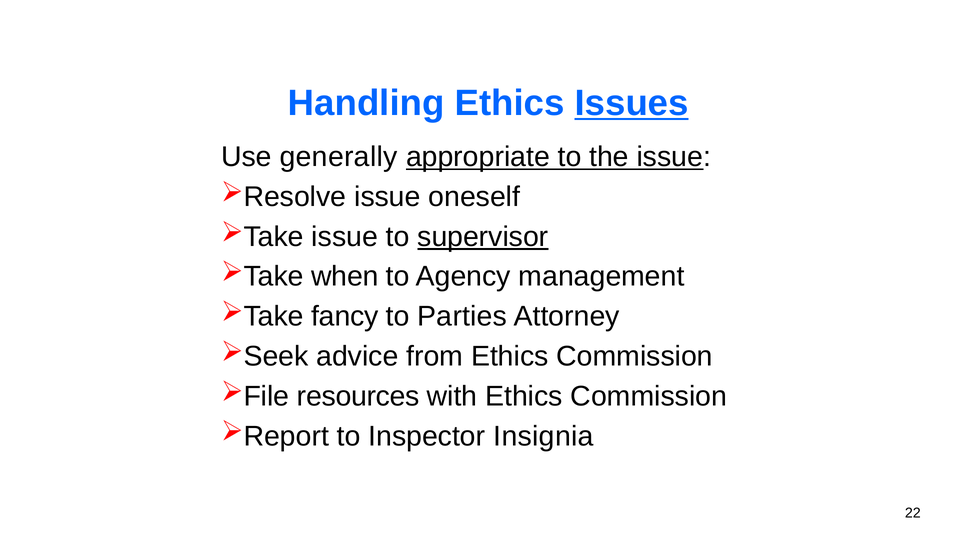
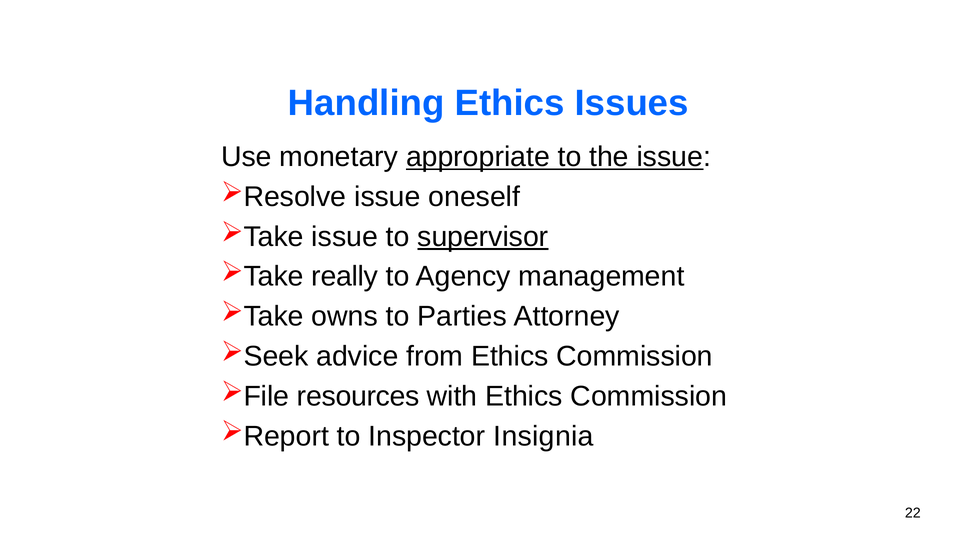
Issues underline: present -> none (632, 103)
generally: generally -> monetary (339, 157)
when: when -> really (345, 277)
fancy: fancy -> owns (345, 317)
